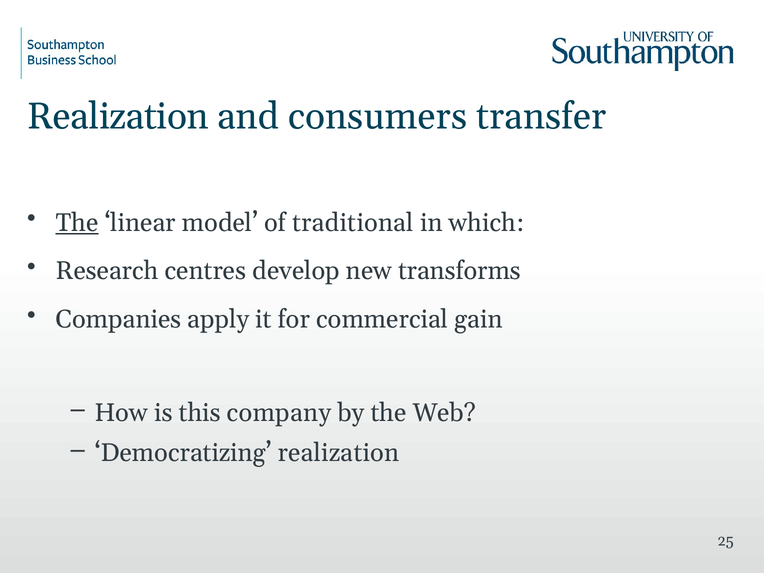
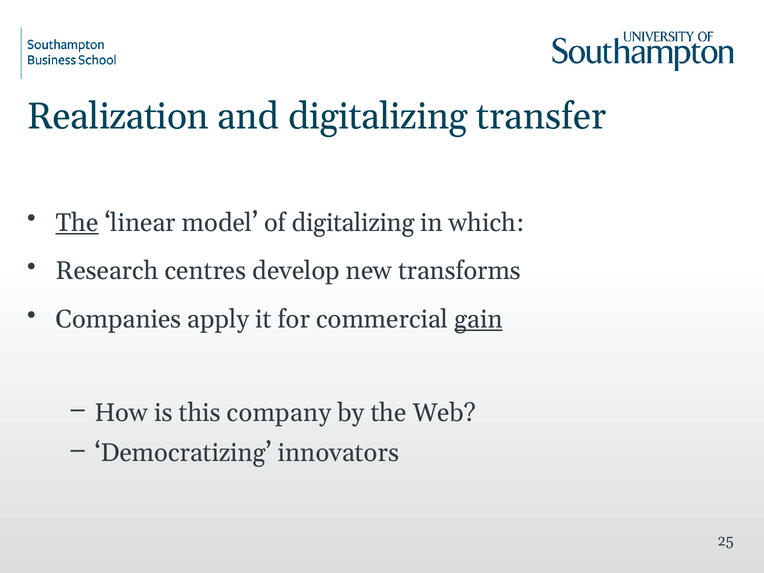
and consumers: consumers -> digitalizing (378, 117)
of traditional: traditional -> digitalizing (353, 223)
gain underline: none -> present (478, 319)
Democratizing realization: realization -> innovators (338, 453)
